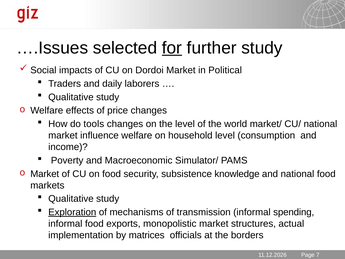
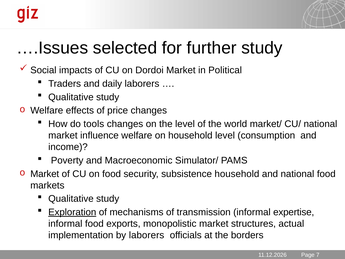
for underline: present -> none (172, 48)
subsistence knowledge: knowledge -> household (237, 174)
spending: spending -> expertise (294, 212)
by matrices: matrices -> laborers (147, 235)
